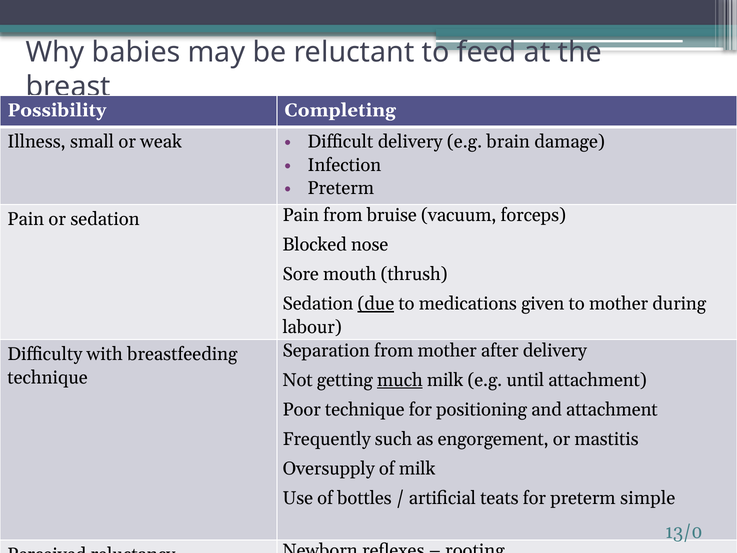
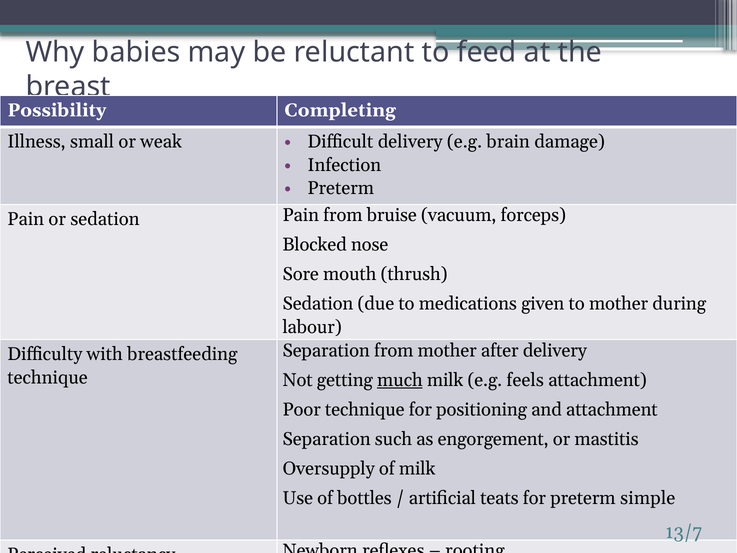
due underline: present -> none (376, 304)
until: until -> feels (525, 380)
Frequently: Frequently -> Separation (327, 439)
13/0: 13/0 -> 13/7 (684, 532)
